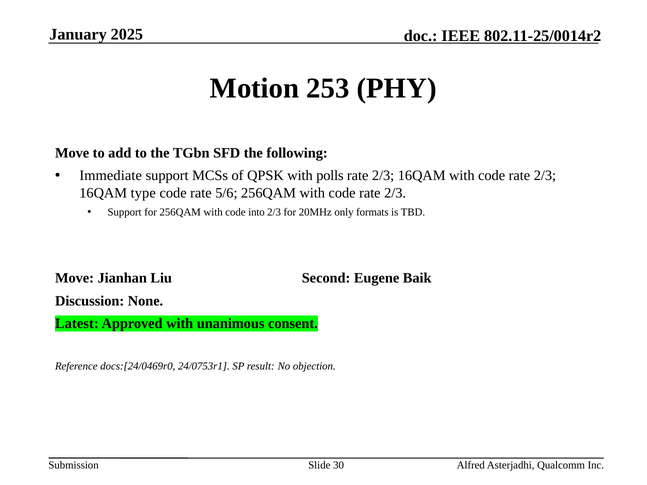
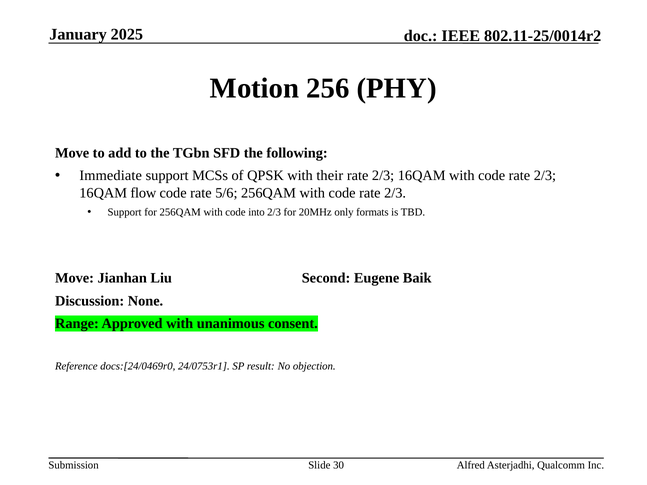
253: 253 -> 256 (328, 88)
polls: polls -> their (330, 176)
type: type -> flow (143, 193)
Latest: Latest -> Range (77, 324)
